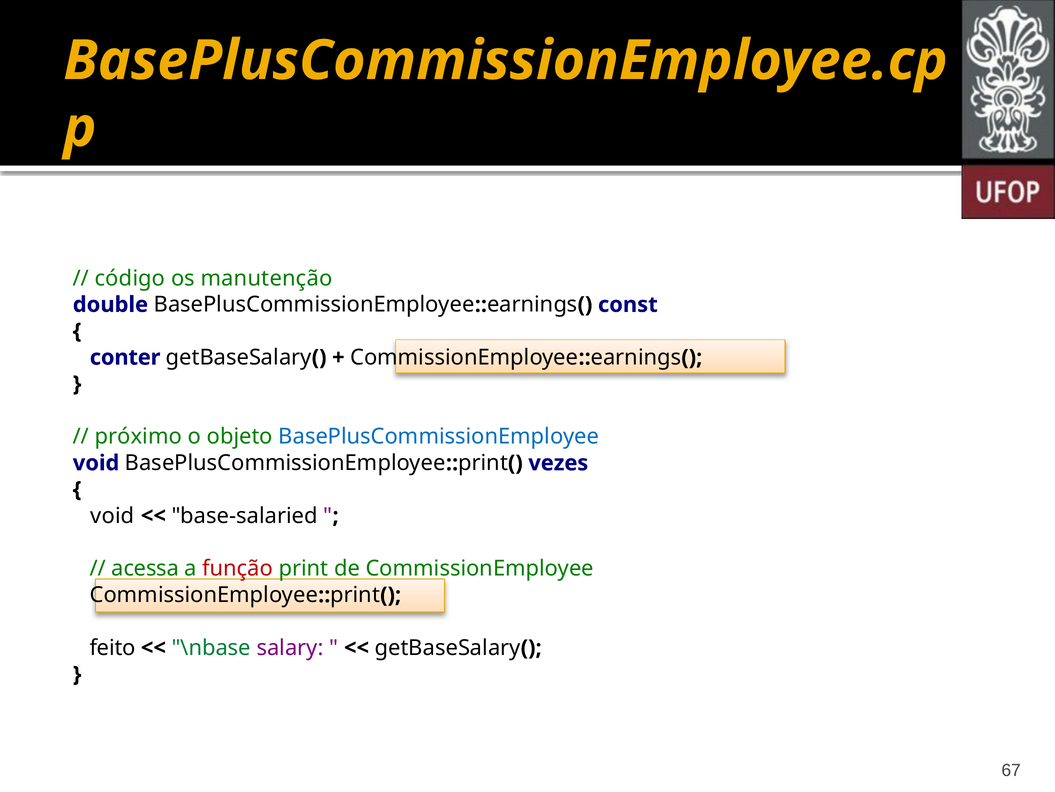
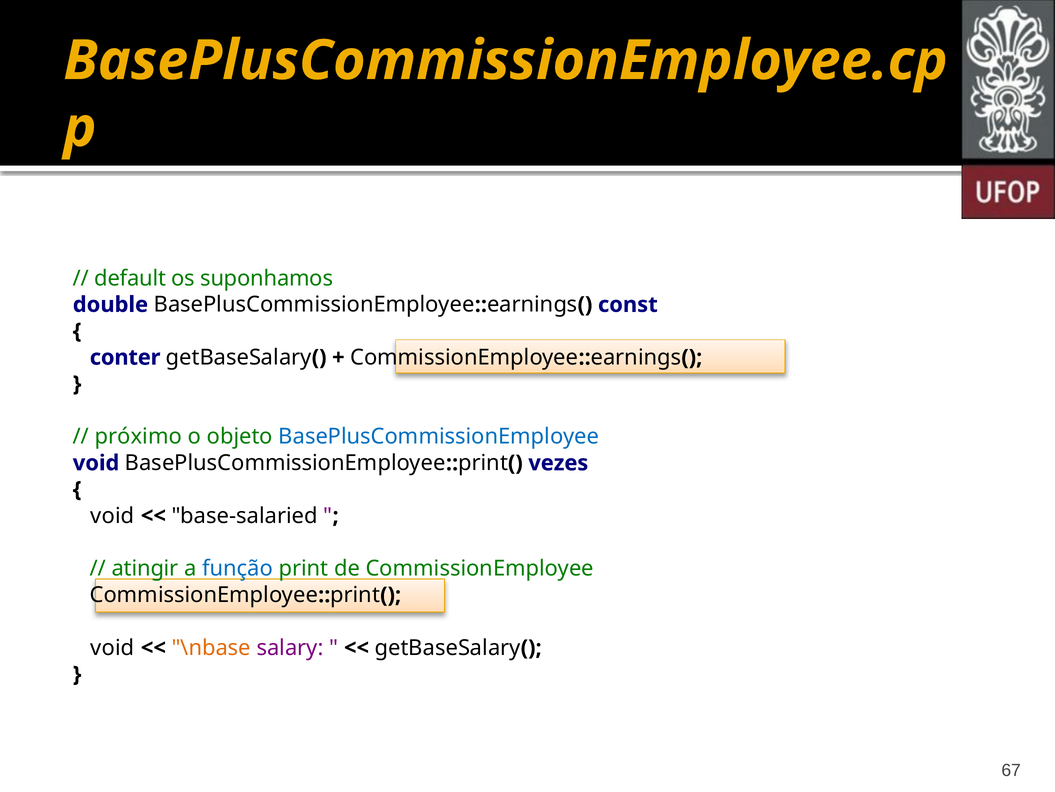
código: código -> default (130, 278)
manutenção: manutenção -> suponhamos (267, 278)
acessa: acessa -> atingir (145, 568)
função colour: red -> blue (238, 568)
feito: feito -> void (112, 647)
\nbase colour: green -> orange (211, 647)
